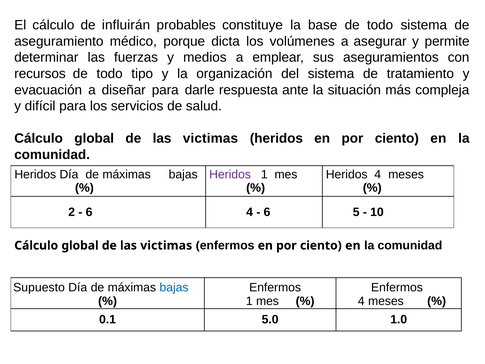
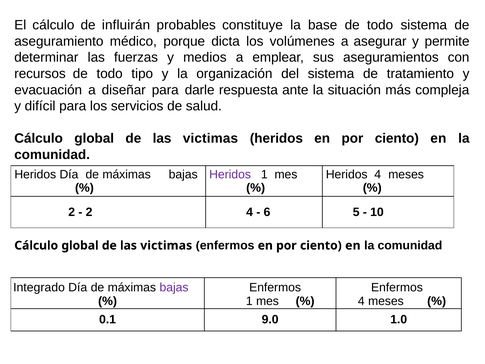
6: 6 -> 2 (89, 212)
Supuesto: Supuesto -> Integrado (39, 287)
bajas colour: blue -> purple (174, 287)
5.0: 5.0 -> 9.0 (270, 319)
